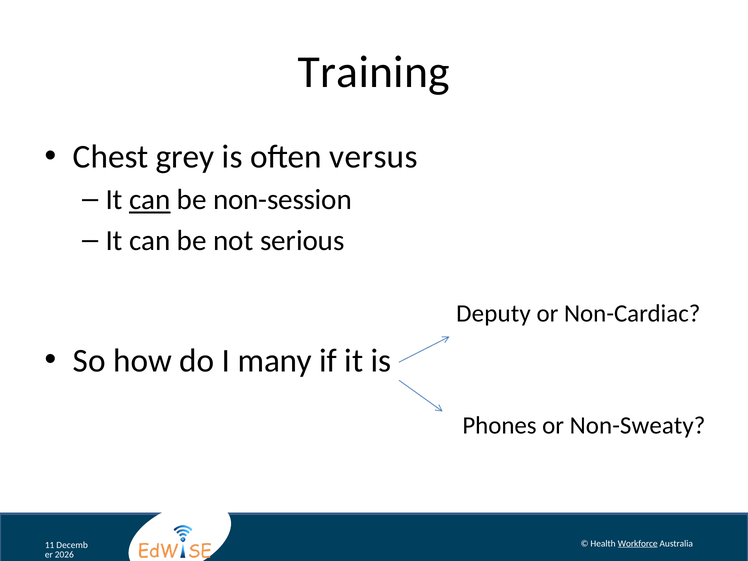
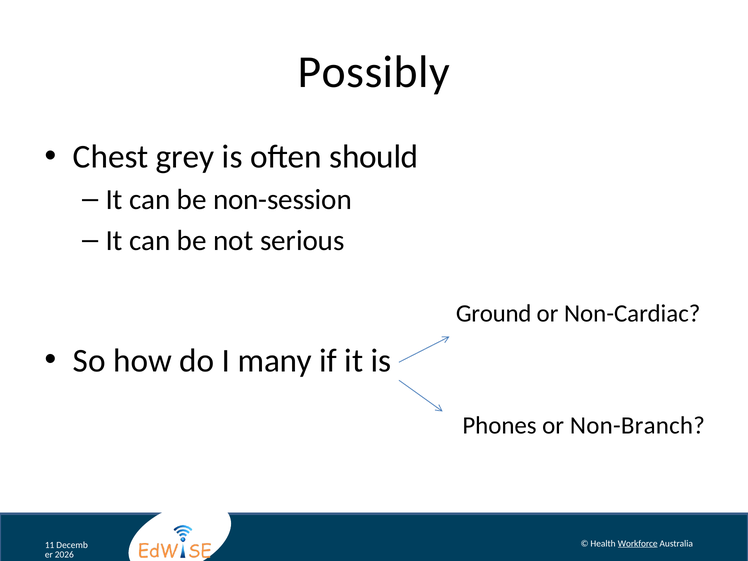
Training: Training -> Possibly (374, 72)
versus: versus -> should (374, 157)
can underline: present -> none (150, 200)
Deputy: Deputy -> Ground (494, 313)
Non-Sweaty: Non-Sweaty -> Non-Branch (637, 426)
